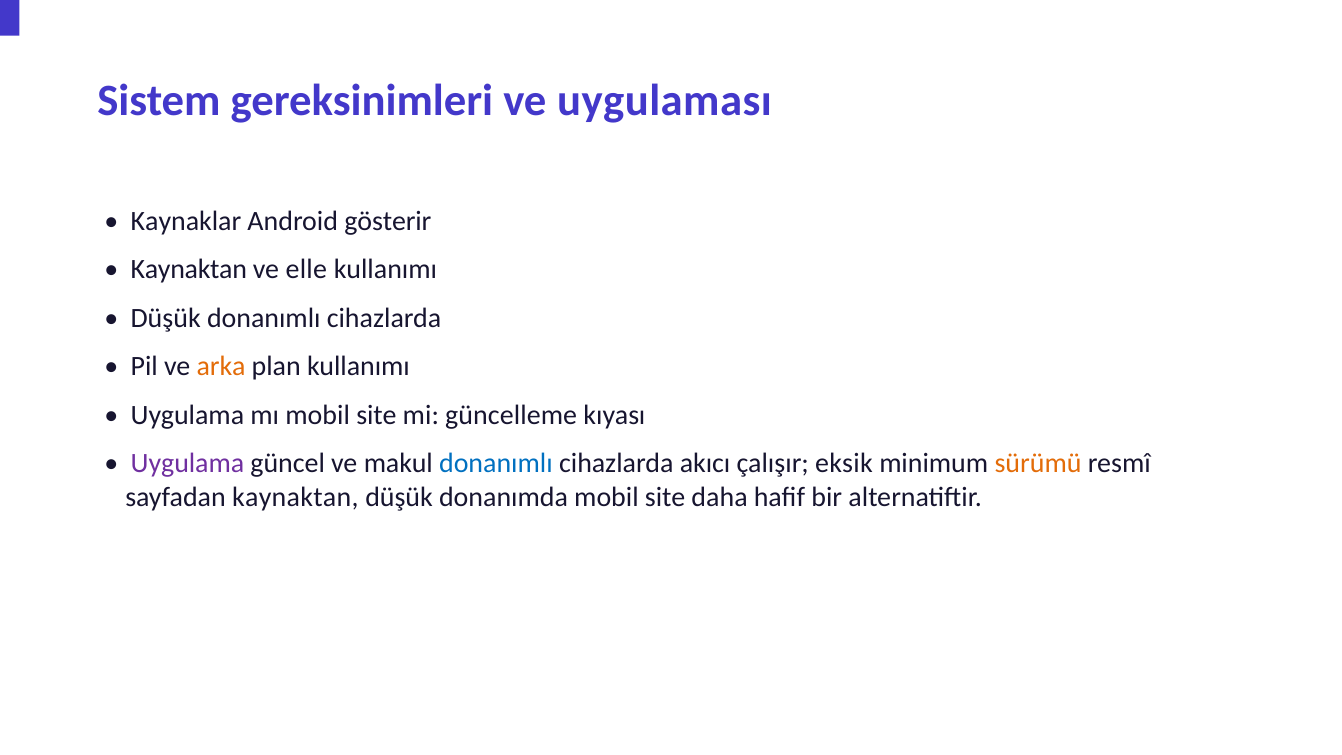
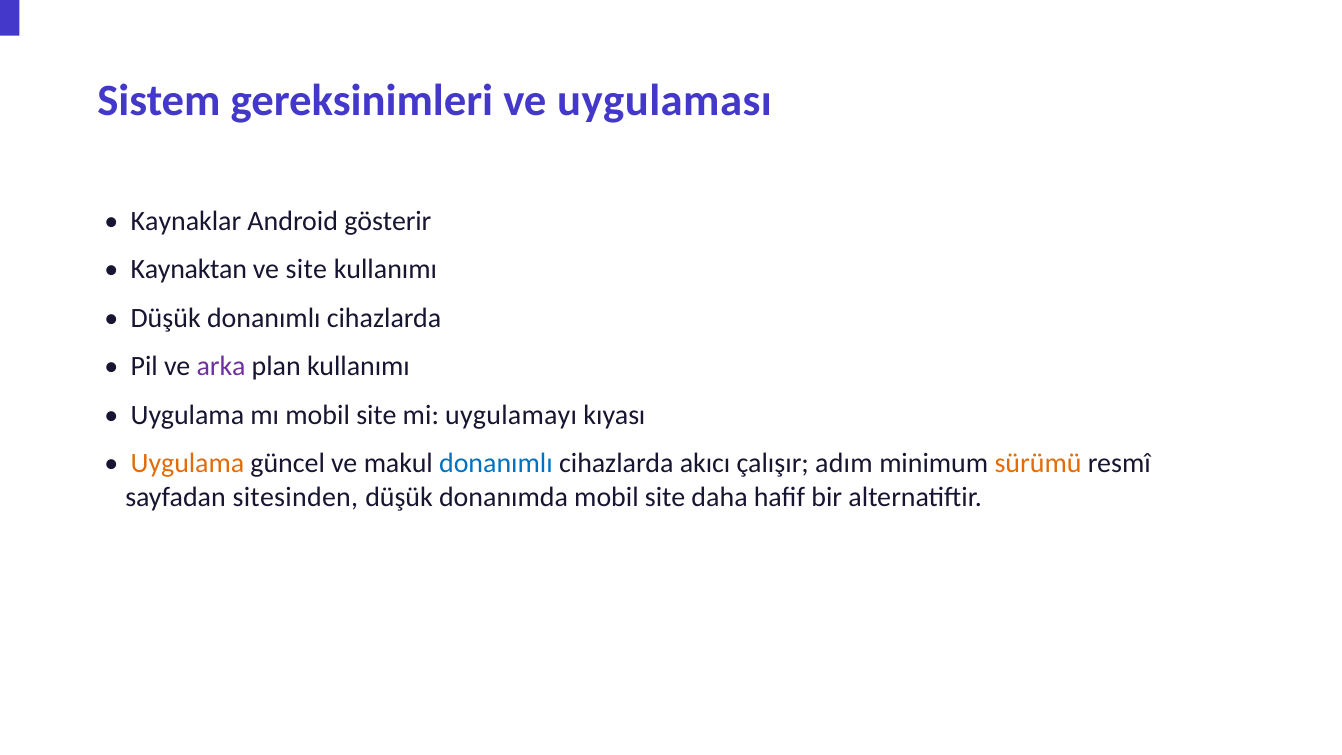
ve elle: elle -> site (306, 270)
arka colour: orange -> purple (221, 366)
güncelleme: güncelleme -> uygulamayı (511, 415)
Uygulama colour: purple -> orange (187, 463)
eksik: eksik -> adım (844, 463)
sayfadan kaynaktan: kaynaktan -> sitesinden (295, 497)
